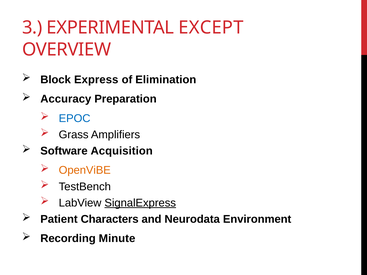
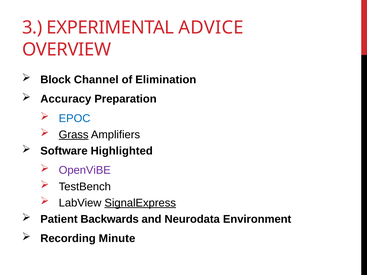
EXCEPT: EXCEPT -> ADVICE (211, 28)
Express: Express -> Channel (96, 80)
Grass underline: none -> present (74, 135)
Acquisition: Acquisition -> Highlighted (122, 151)
OpenViBE colour: orange -> purple (85, 170)
Characters: Characters -> Backwards (110, 219)
